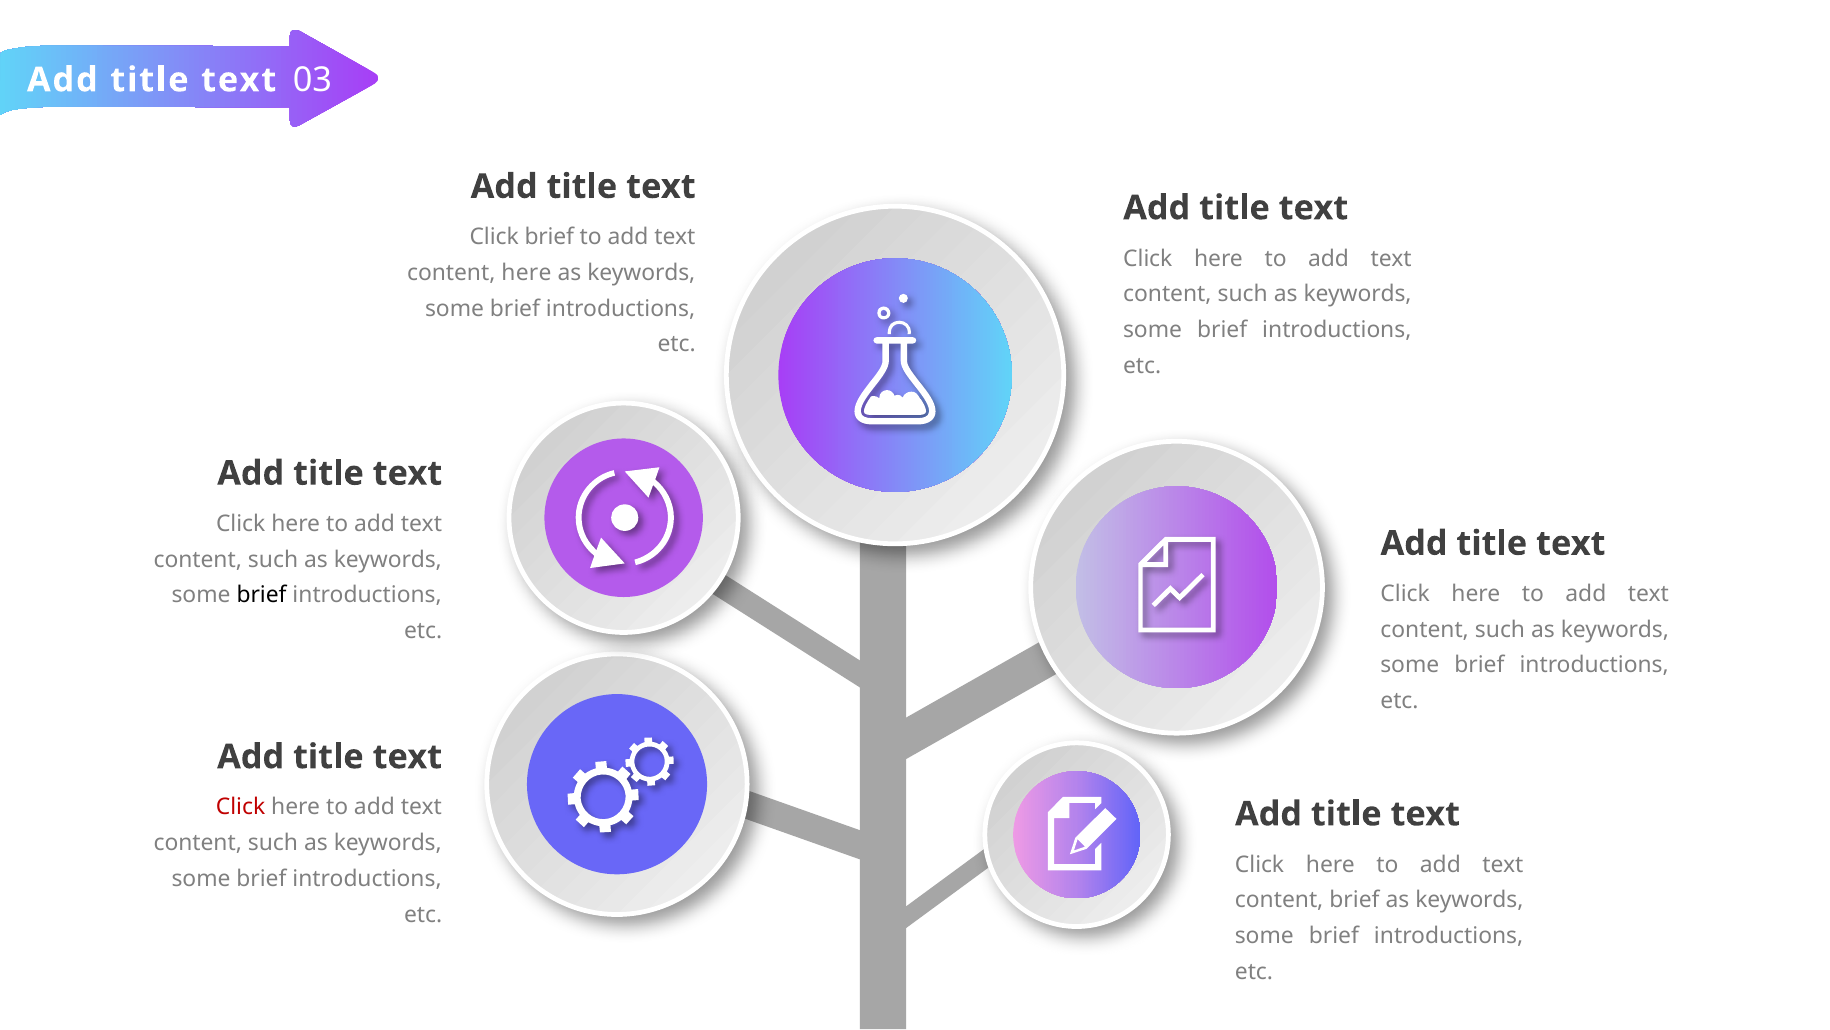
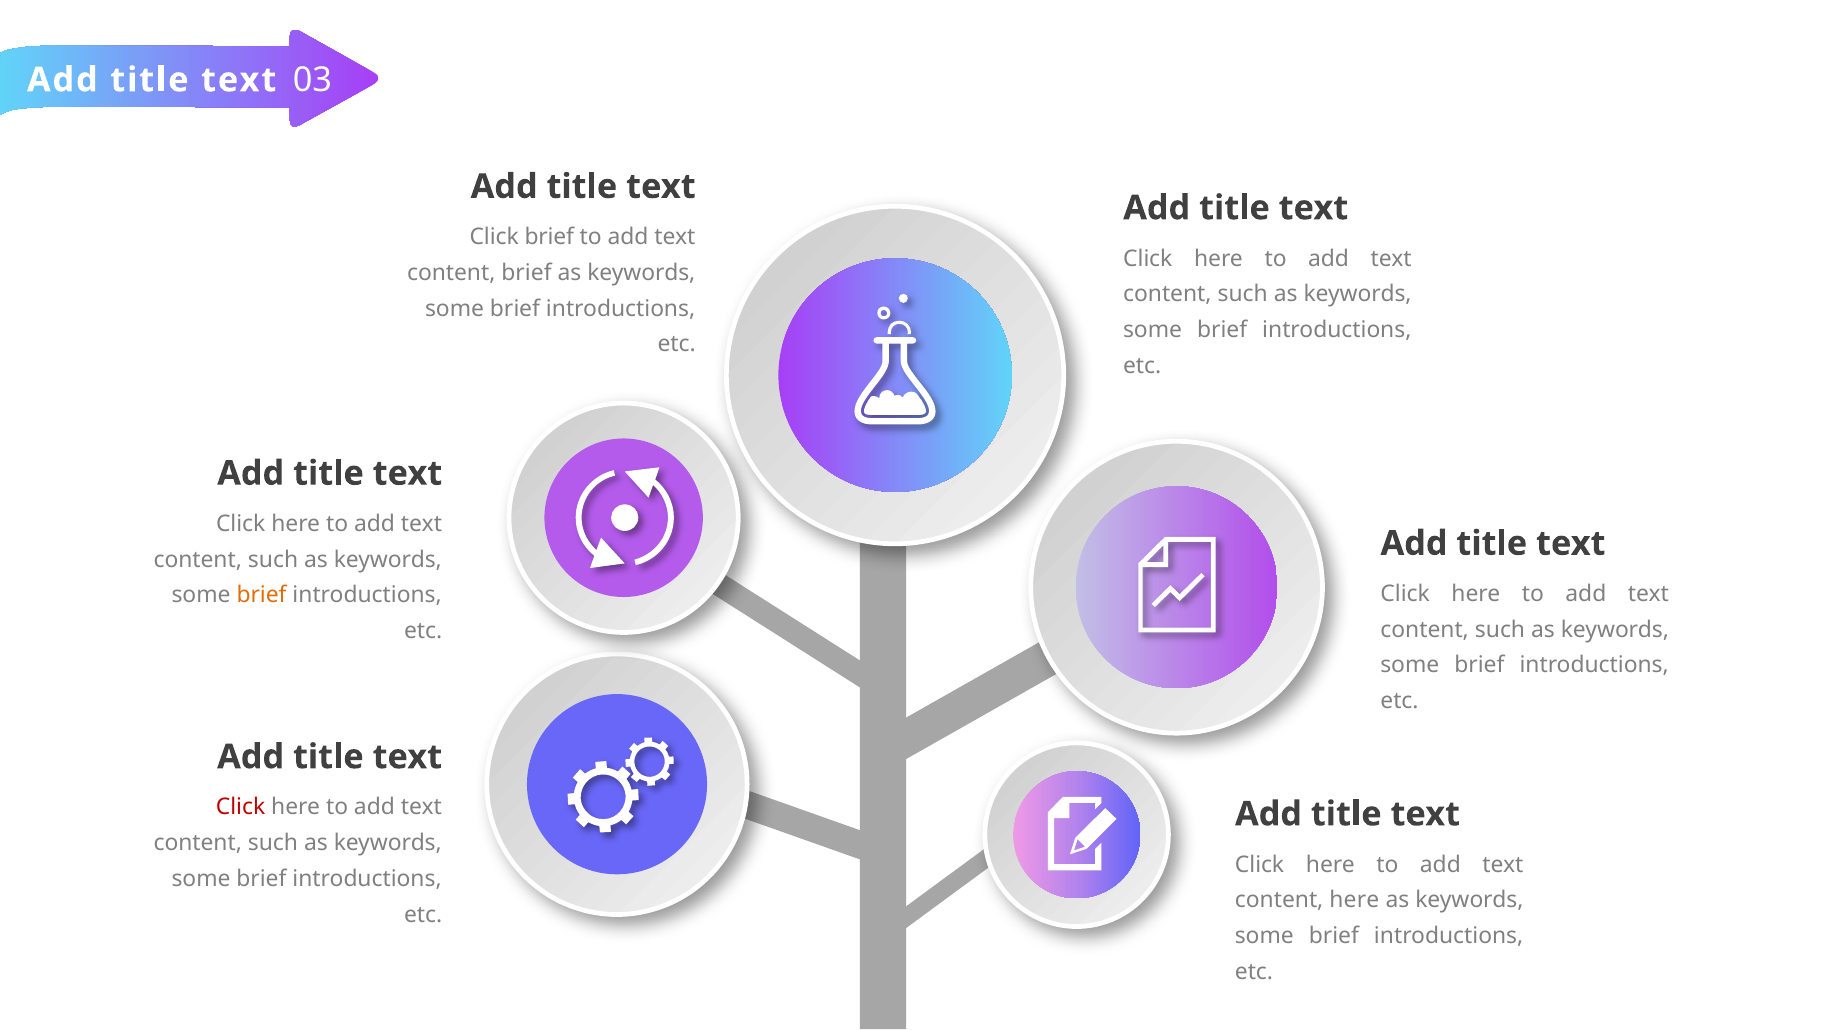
content here: here -> brief (527, 273)
brief colour: black -> orange (262, 595)
content brief: brief -> here (1354, 900)
